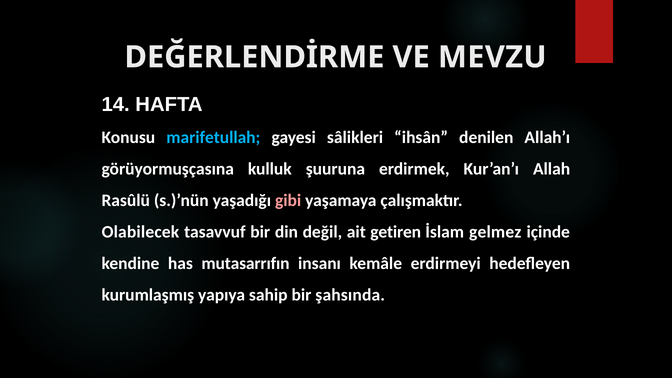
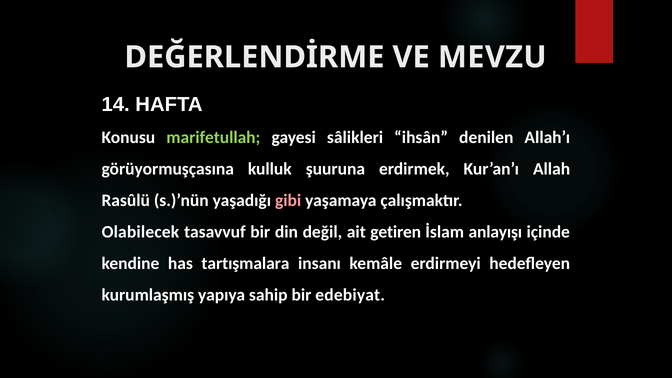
marifetullah colour: light blue -> light green (213, 138)
gelmez: gelmez -> anlayışı (495, 232)
mutasarrıfın: mutasarrıfın -> tartışmalara (245, 263)
şahsında: şahsında -> edebiyat (350, 295)
